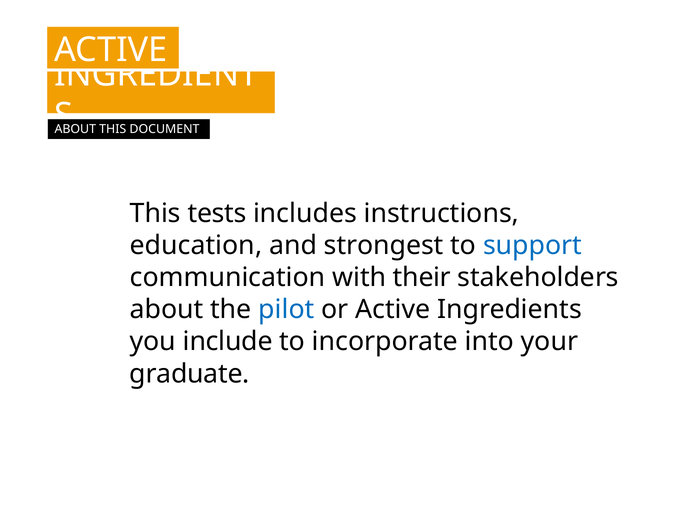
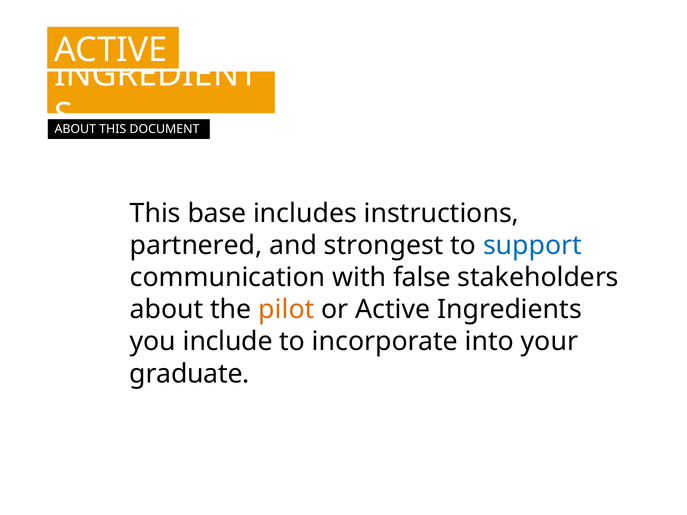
tests: tests -> base (217, 213)
education: education -> partnered (196, 246)
their: their -> false (422, 278)
pilot colour: blue -> orange (286, 310)
